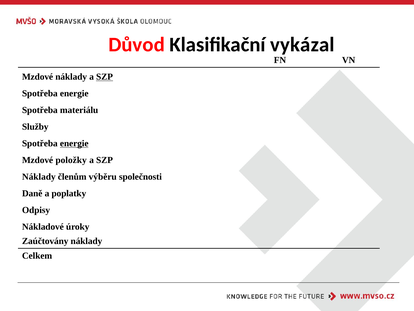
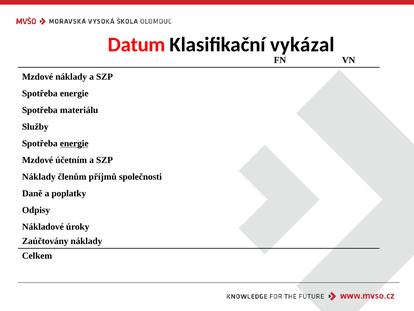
Důvod: Důvod -> Datum (137, 45)
SZP underline: present -> none (105, 77)
položky: položky -> účetním (71, 160)
výběru: výběru -> příjmů (103, 177)
